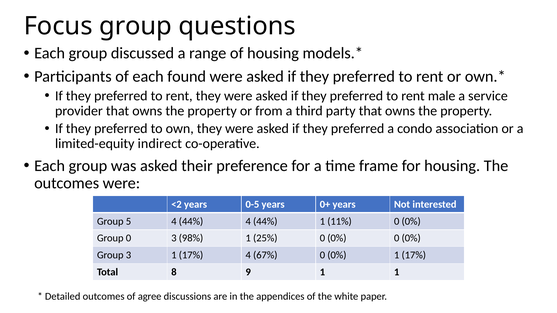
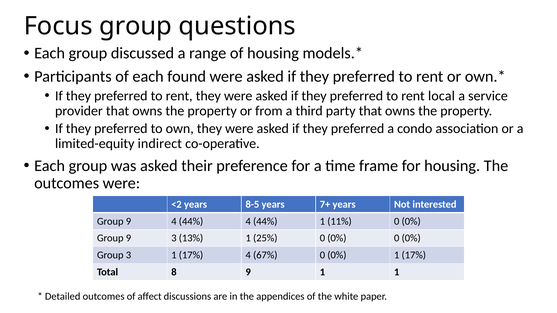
male: male -> local (441, 96)
0-5: 0-5 -> 8-5 (252, 205)
0+: 0+ -> 7+ (325, 205)
5: 5 -> 9 (129, 222)
0: 0 -> 9 (129, 238)
98%: 98% -> 13% (191, 238)
agree: agree -> affect (150, 297)
